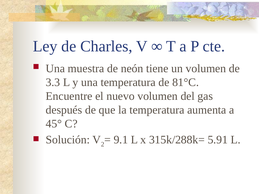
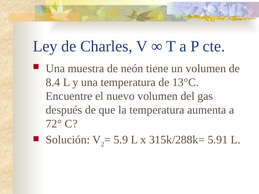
3.3: 3.3 -> 8.4 (53, 82)
81°C: 81°C -> 13°C (186, 82)
45°: 45° -> 72° (54, 124)
9.1: 9.1 -> 5.9 (121, 140)
